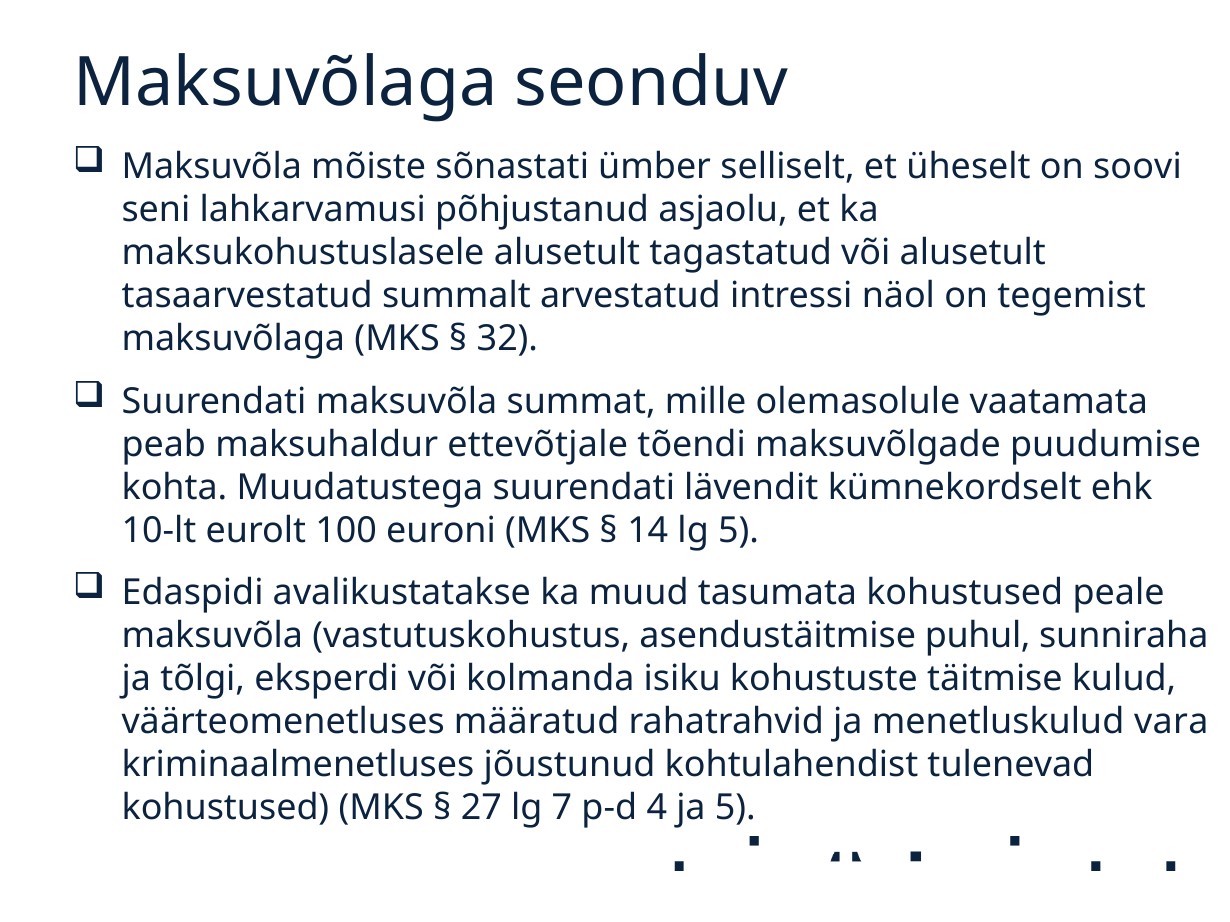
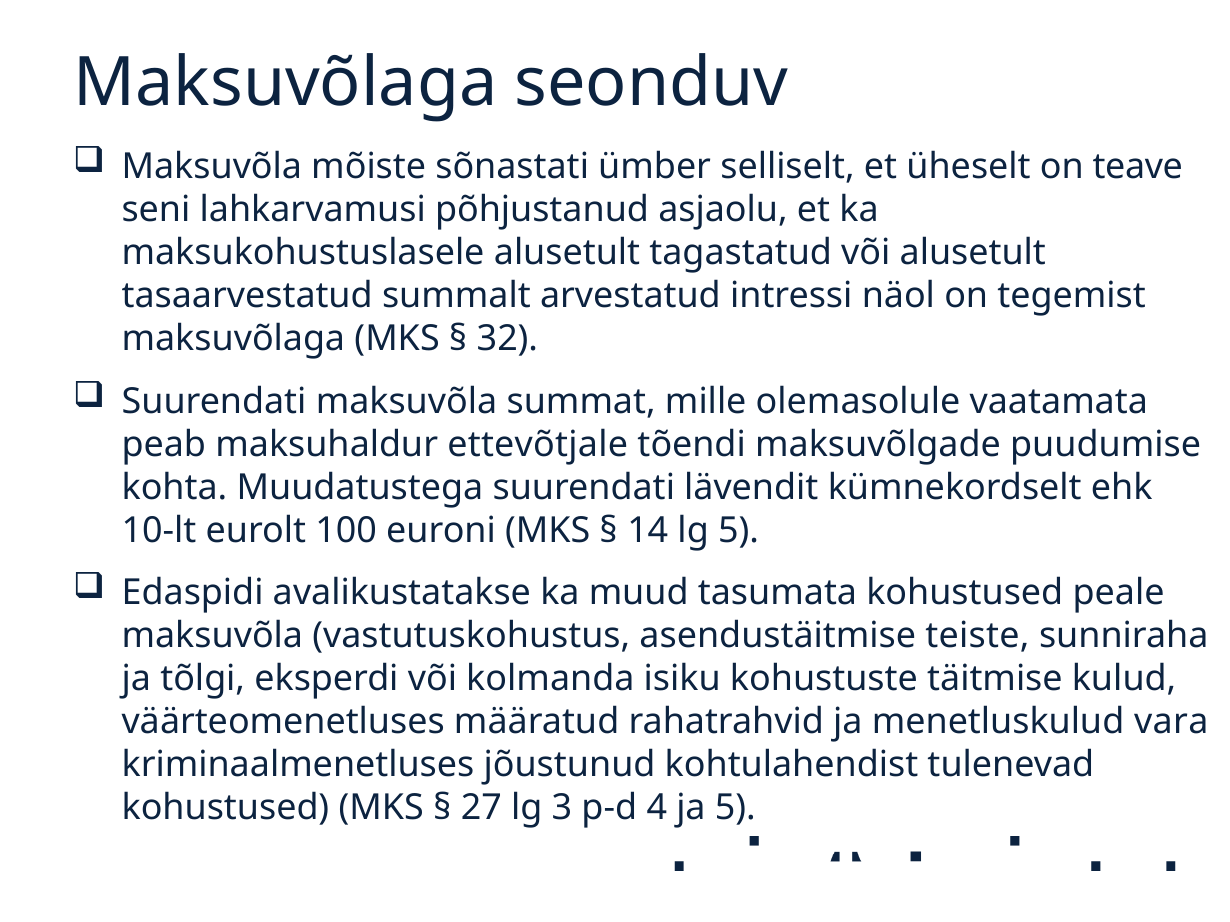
soovi: soovi -> teave (1138, 167)
puhul: puhul -> teiste (977, 636)
7: 7 -> 3 (562, 808)
